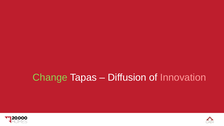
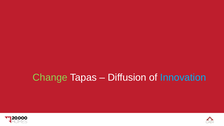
Innovation colour: pink -> light blue (183, 77)
